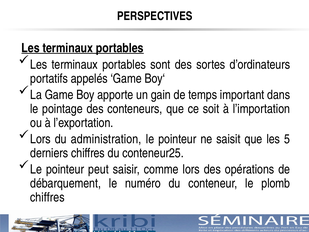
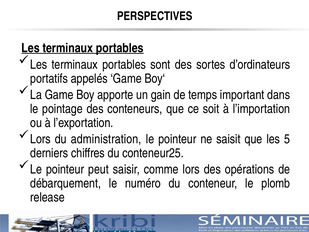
chiffres: chiffres -> release (47, 197)
